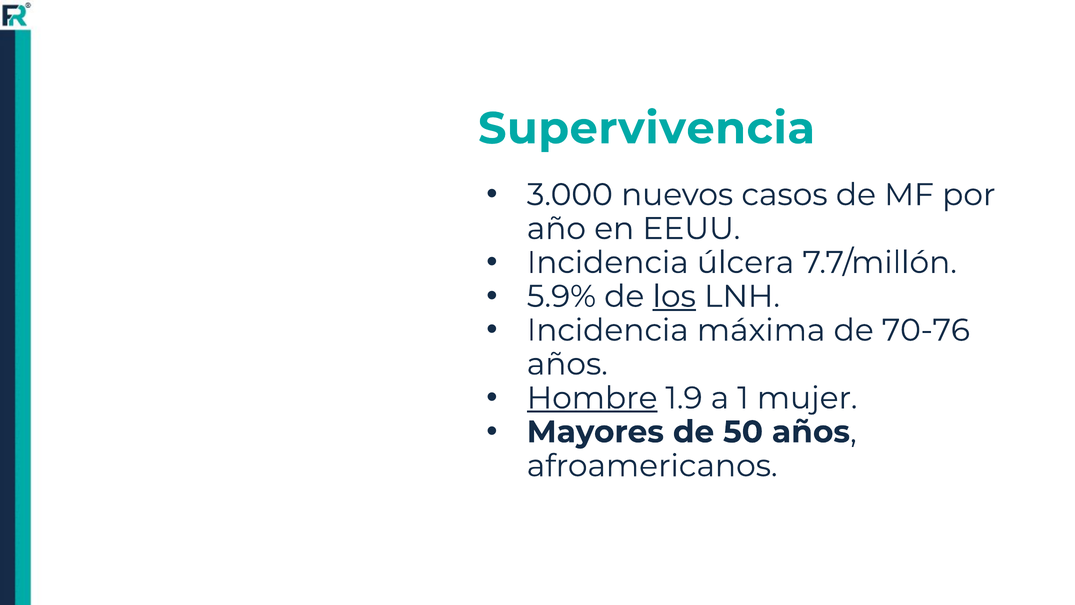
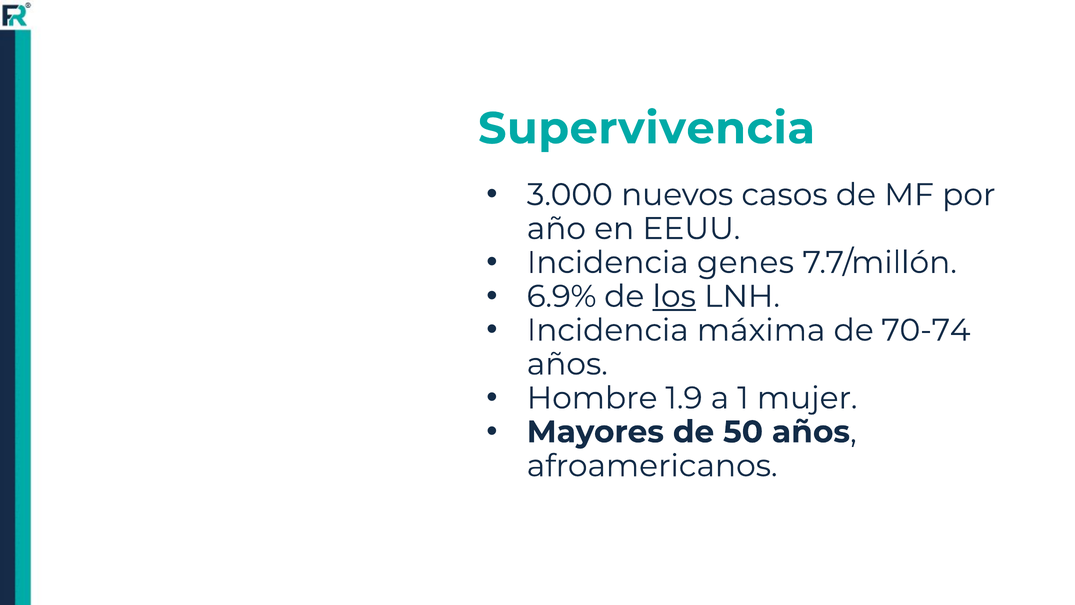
úlcera: úlcera -> genes (745, 262)
5.9%: 5.9% -> 6.9% (562, 296)
70-76: 70-76 -> 70-74 (926, 330)
Hombre underline: present -> none (592, 398)
